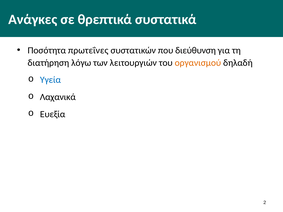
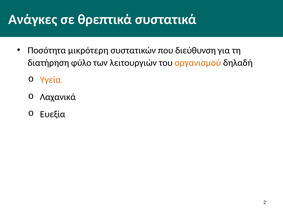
πρωτεΐνες: πρωτεΐνες -> μικρότερη (88, 50)
λόγω: λόγω -> φύλο (81, 63)
Υγεία colour: blue -> orange (50, 80)
